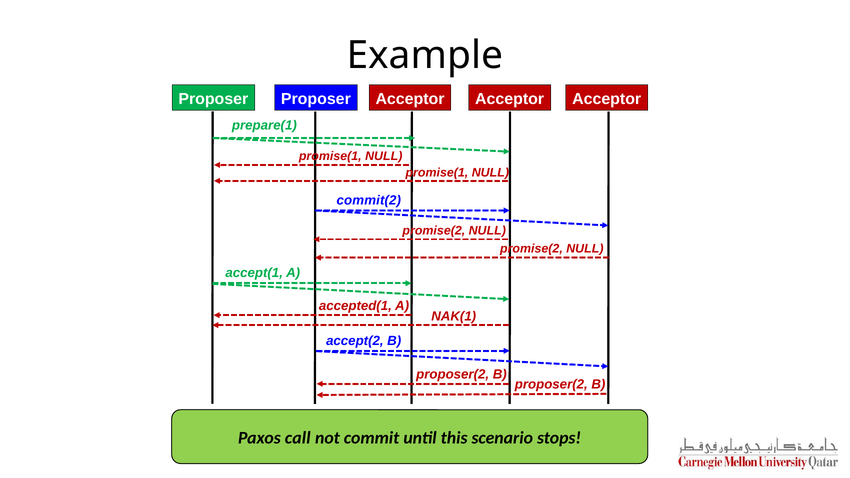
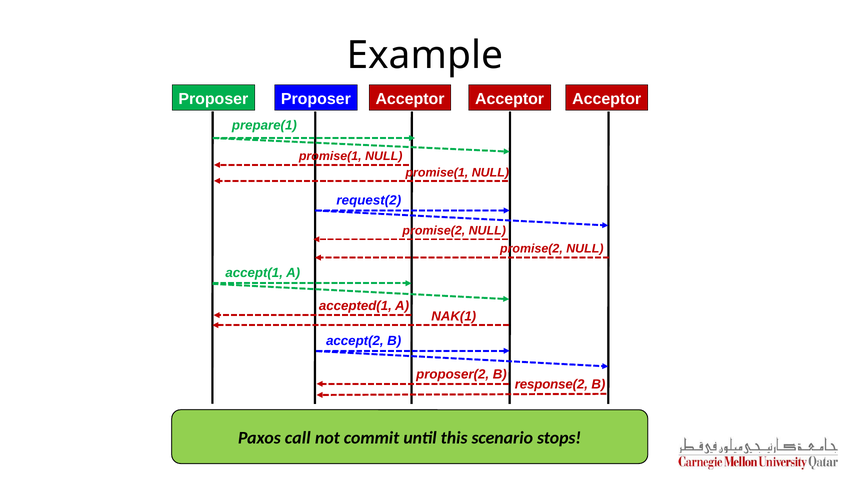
commit(2: commit(2 -> request(2 (369, 200)
proposer(2: proposer(2 -> response(2 (551, 385)
